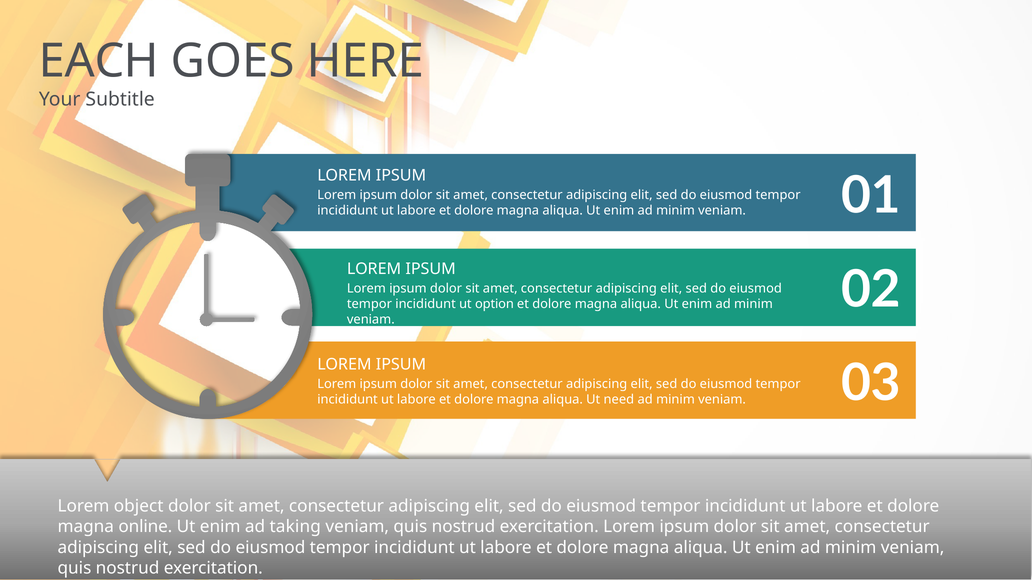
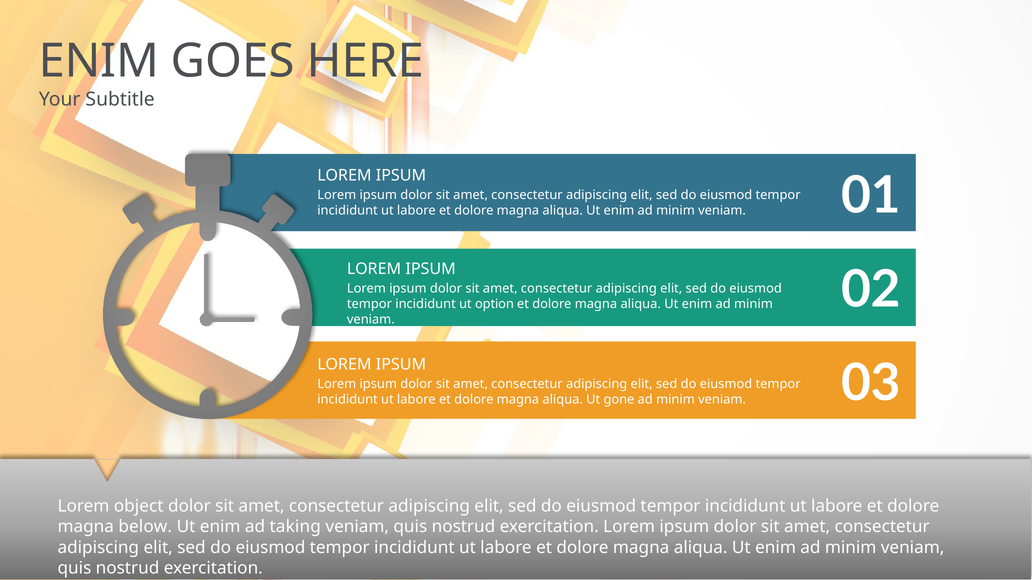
EACH: EACH -> ENIM (99, 61)
need: need -> gone (619, 400)
online: online -> below (145, 527)
